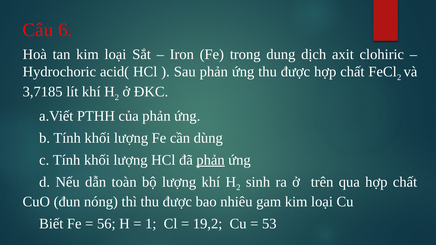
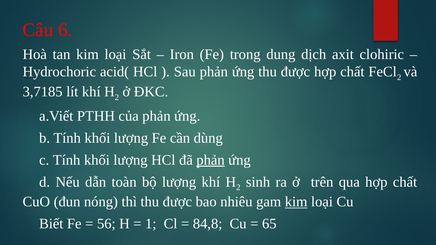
kim underline: none -> present (296, 202)
19,2: 19,2 -> 84,8 (208, 224)
53: 53 -> 65 (269, 224)
